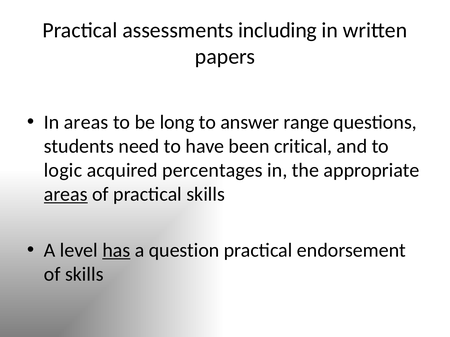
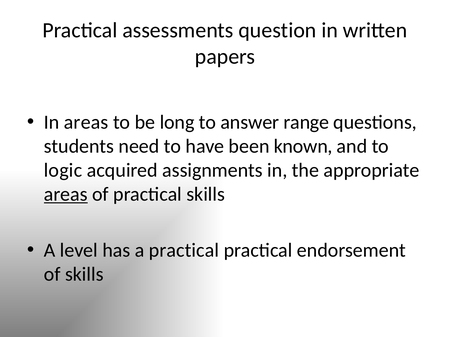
including: including -> question (277, 30)
critical: critical -> known (303, 146)
percentages: percentages -> assignments (213, 170)
has underline: present -> none (116, 251)
a question: question -> practical (184, 251)
